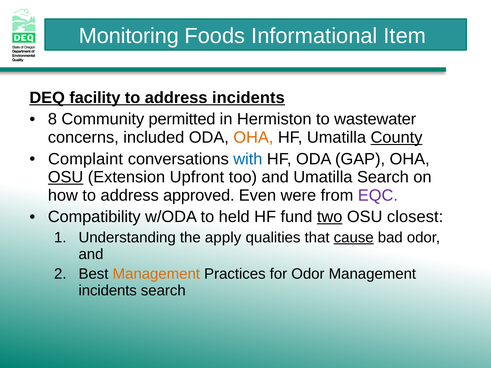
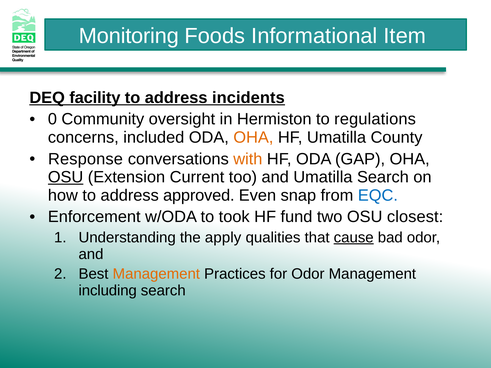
8: 8 -> 0 (52, 119)
permitted: permitted -> oversight (182, 119)
wastewater: wastewater -> regulations (375, 119)
County underline: present -> none (397, 138)
Complaint: Complaint -> Response (85, 159)
with colour: blue -> orange (248, 159)
Upfront: Upfront -> Current (197, 177)
were: were -> snap (298, 196)
EQC colour: purple -> blue (378, 196)
Compatibility: Compatibility -> Enforcement (94, 217)
held: held -> took (234, 217)
two underline: present -> none (330, 217)
incidents: incidents -> including (108, 291)
